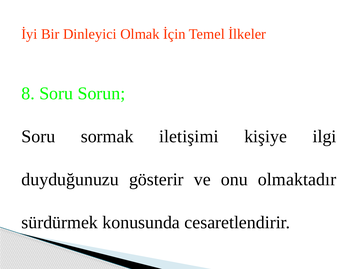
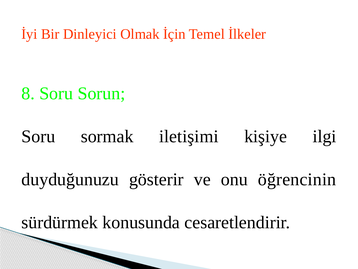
olmaktadır: olmaktadır -> öğrencinin (297, 179)
